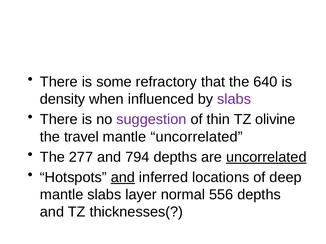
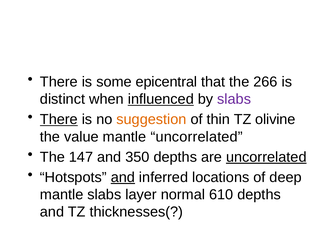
refractory: refractory -> epicentral (166, 82)
640: 640 -> 266 (265, 82)
density: density -> distinct (62, 99)
influenced underline: none -> present (161, 99)
There underline: none -> present (59, 120)
suggestion colour: purple -> orange (151, 120)
travel: travel -> value (81, 137)
277: 277 -> 147 (81, 157)
794: 794 -> 350 (137, 157)
556: 556 -> 610 (221, 195)
